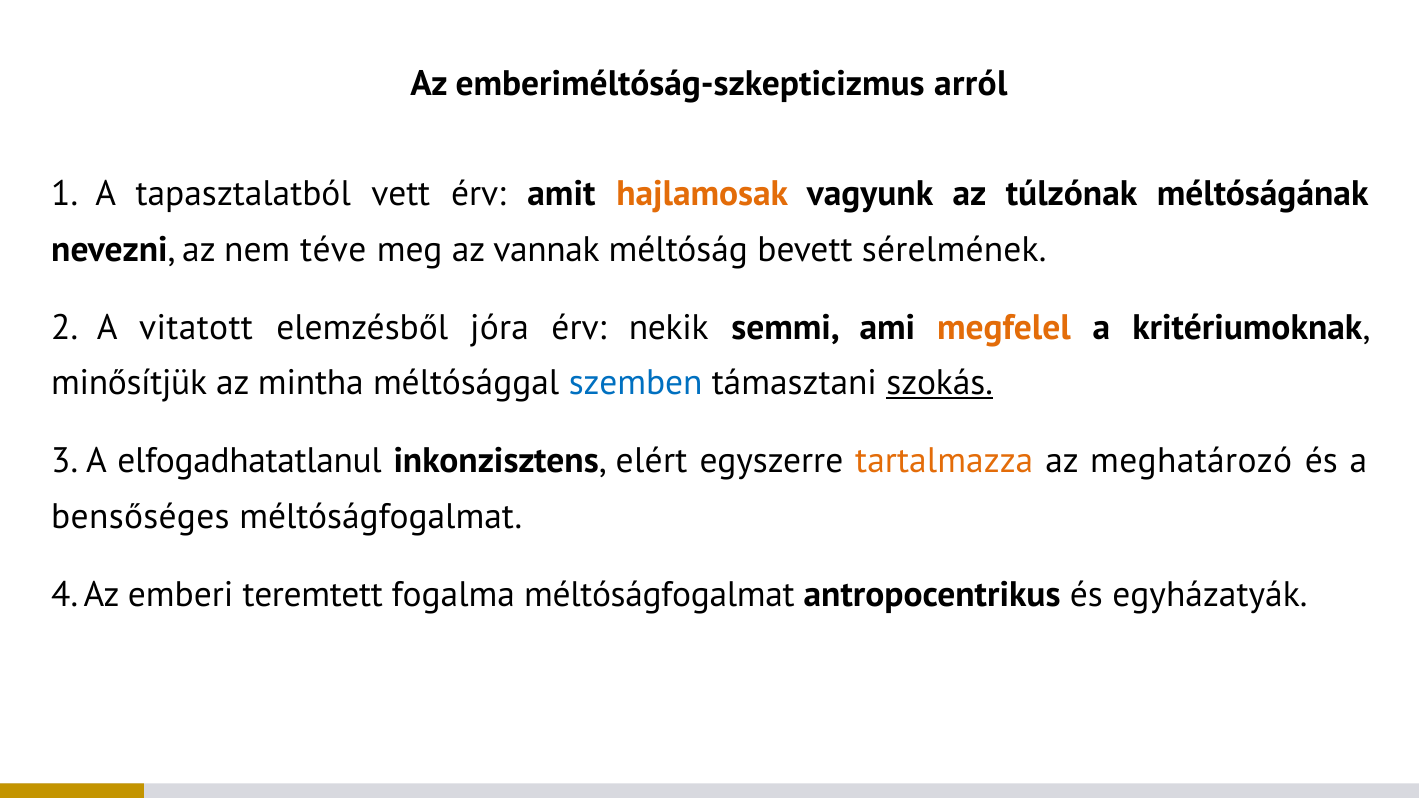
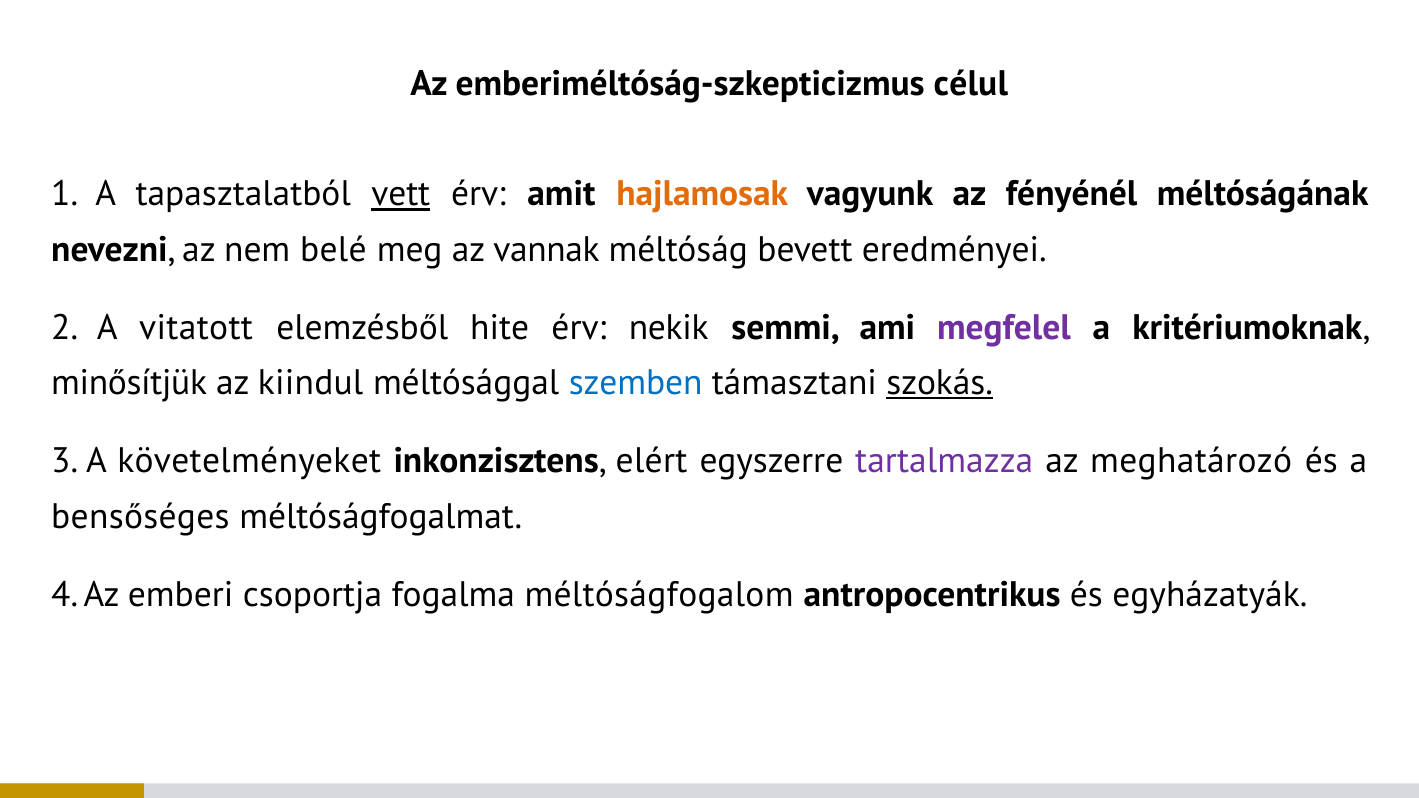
arról: arról -> célul (971, 84)
vett underline: none -> present (401, 194)
túlzónak: túlzónak -> fényénél (1072, 194)
téve: téve -> belé (333, 250)
sérelmének: sérelmének -> eredményei (954, 250)
jóra: jóra -> hite (500, 328)
megfelel colour: orange -> purple (1004, 328)
mintha: mintha -> kiindul (311, 383)
elfogadhatatlanul: elfogadhatatlanul -> követelményeket (249, 461)
tartalmazza colour: orange -> purple (944, 461)
teremtett: teremtett -> csoportja (313, 595)
fogalma méltóságfogalmat: méltóságfogalmat -> méltóságfogalom (659, 595)
